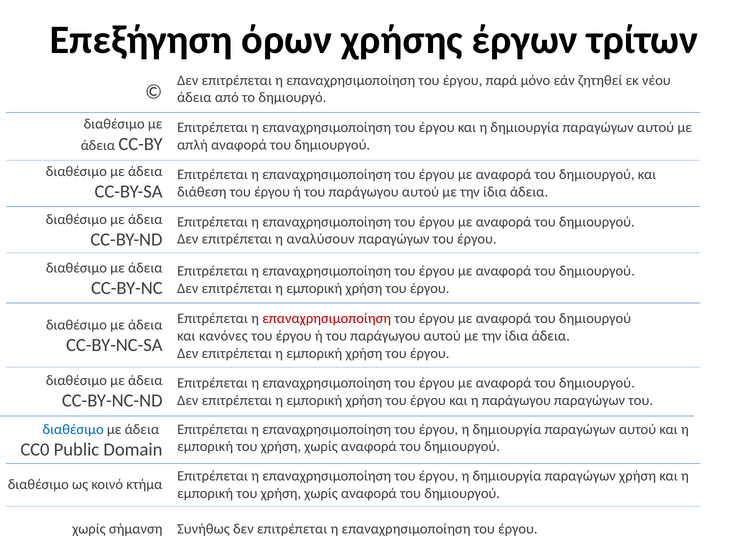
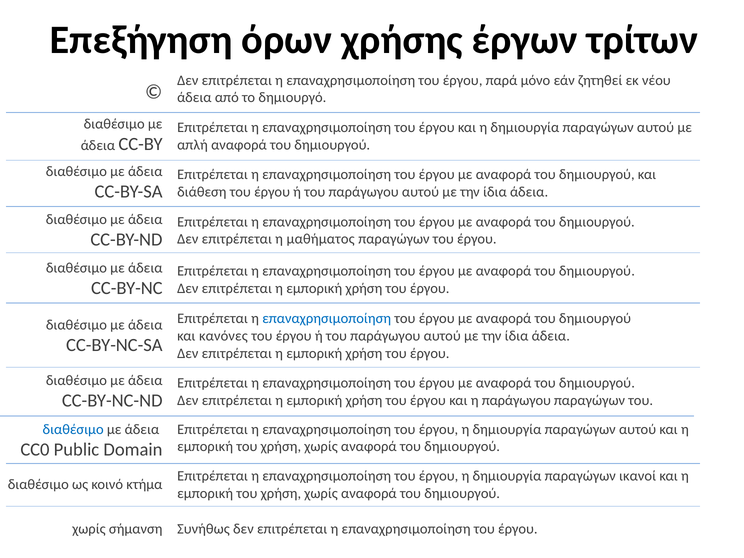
αναλύσουν: αναλύσουν -> μαθήματος (321, 239)
επαναχρησιμοποίηση colour: red -> blue (327, 319)
παραγώγων χρήση: χρήση -> ικανοί (638, 476)
